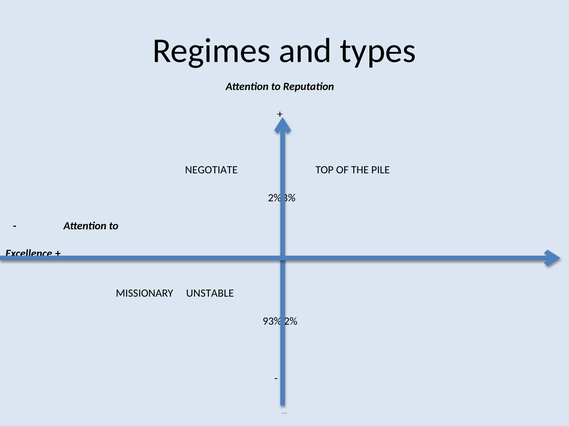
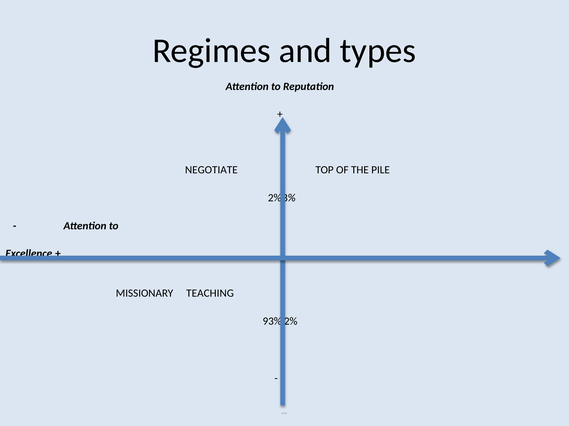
UNSTABLE: UNSTABLE -> TEACHING (210, 294)
